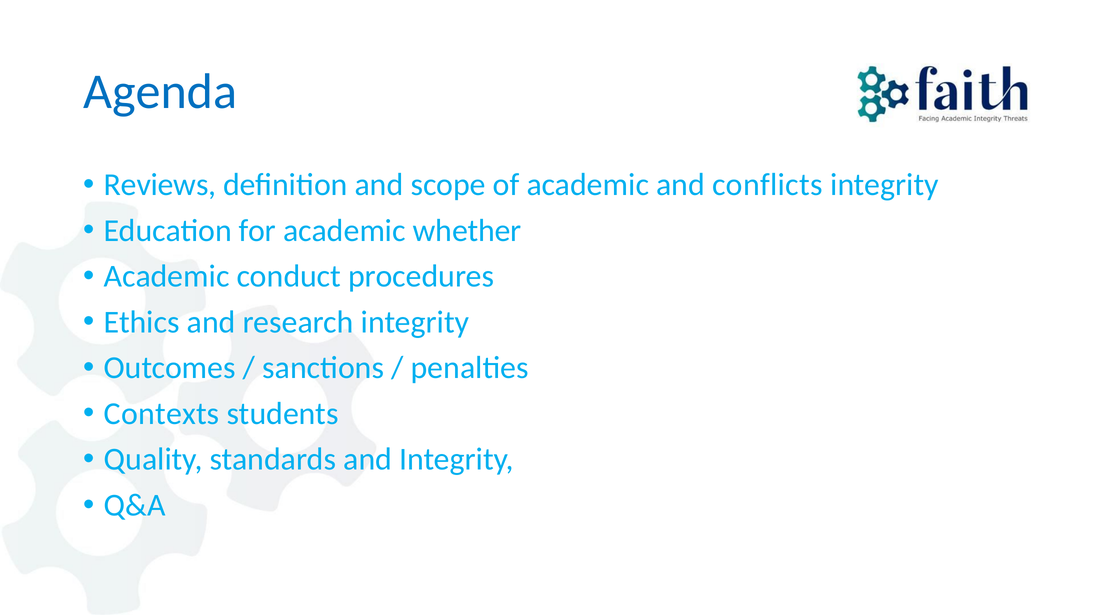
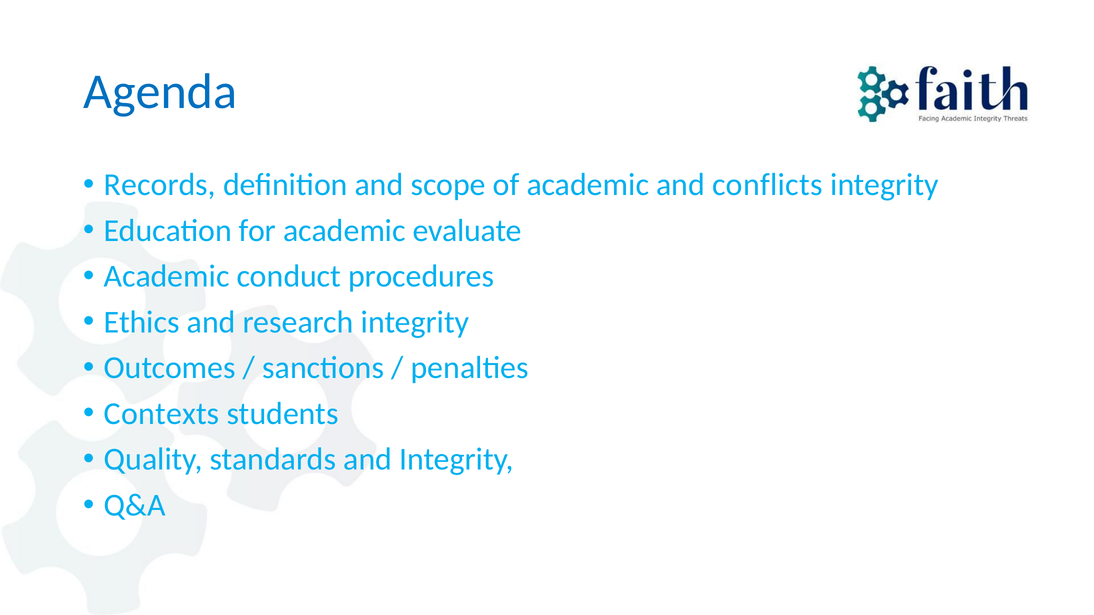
Reviews: Reviews -> Records (160, 185)
whether: whether -> evaluate (467, 231)
